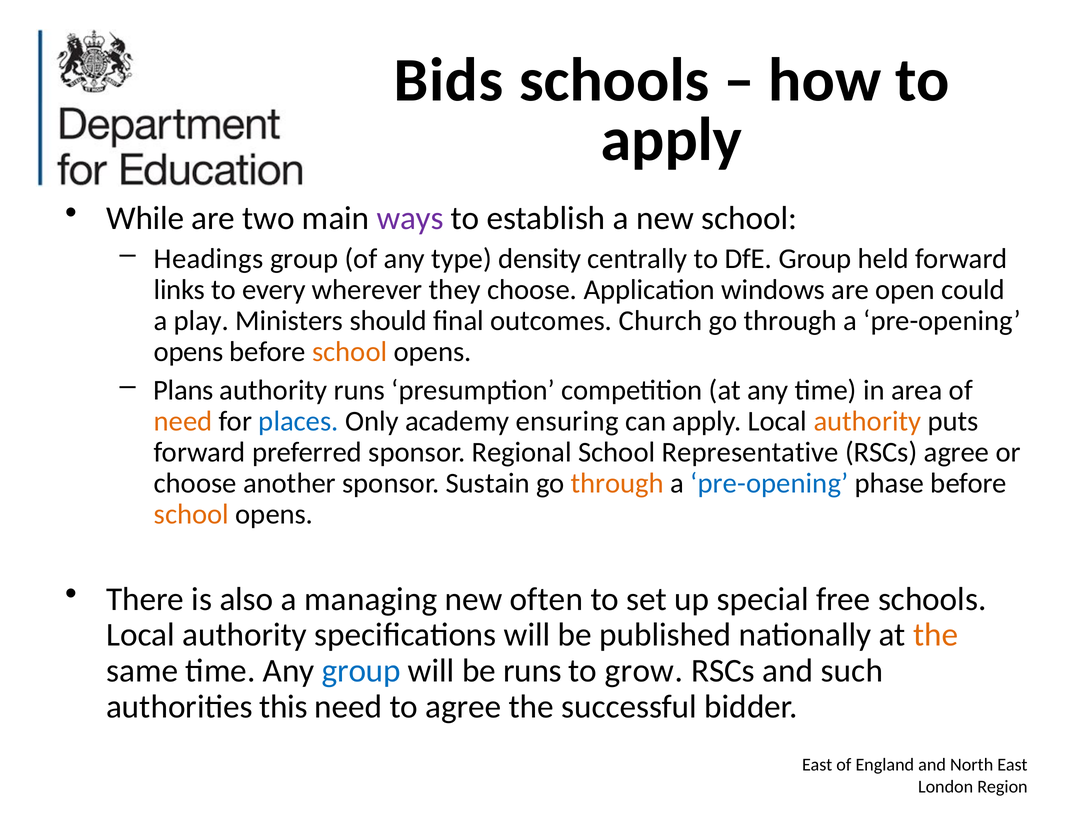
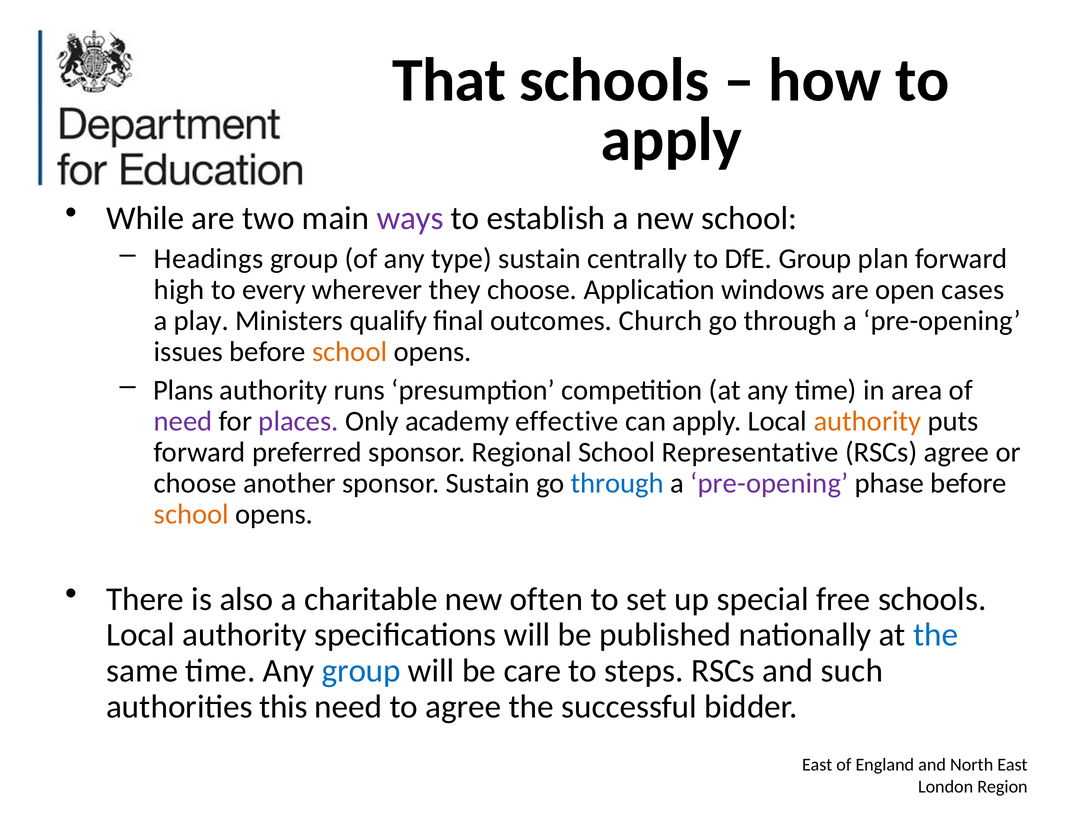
Bids: Bids -> That (449, 80)
type density: density -> sustain (540, 259)
held: held -> plan (883, 259)
links: links -> high (179, 290)
could: could -> cases (973, 290)
should: should -> qualify (388, 321)
opens: opens -> issues (188, 352)
need colour: orange -> purple (183, 422)
places colour: blue -> purple (299, 422)
ensuring: ensuring -> effective (567, 422)
through colour: orange -> blue (617, 484)
pre-opening colour: blue -> purple (769, 484)
managing: managing -> charitable (371, 600)
the colour: orange -> blue (936, 636)
be runs: runs -> care (532, 672)
grow: grow -> steps (644, 672)
